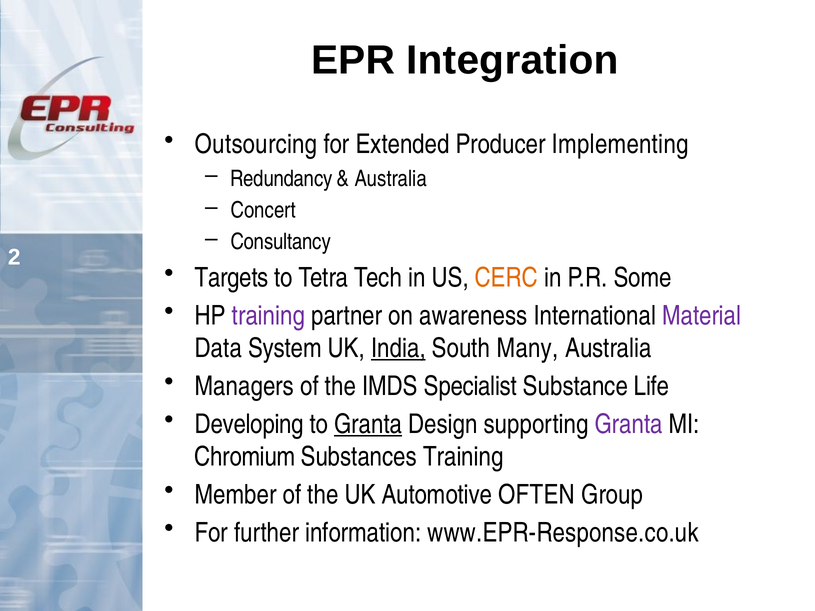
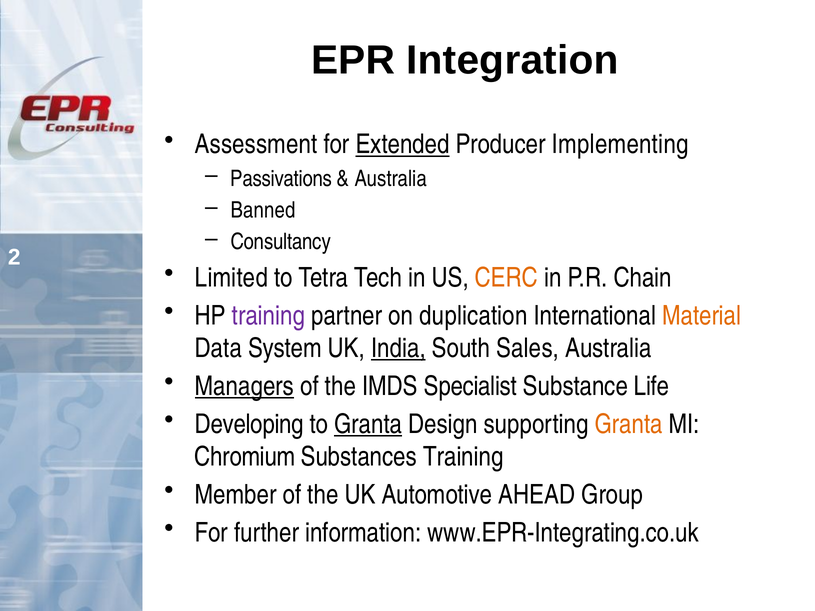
Outsourcing: Outsourcing -> Assessment (256, 145)
Extended underline: none -> present (403, 145)
Redundancy: Redundancy -> Passivations (281, 179)
Concert: Concert -> Banned (263, 210)
Targets: Targets -> Limited (231, 278)
Some: Some -> Chain (643, 278)
awareness: awareness -> duplication (473, 316)
Material colour: purple -> orange (702, 316)
Many: Many -> Sales (528, 348)
Managers underline: none -> present (244, 386)
Granta colour: purple -> orange (629, 424)
OFTEN: OFTEN -> AHEAD (537, 495)
www.EPR-Response.co.uk: www.EPR-Response.co.uk -> www.EPR-Integrating.co.uk (563, 533)
